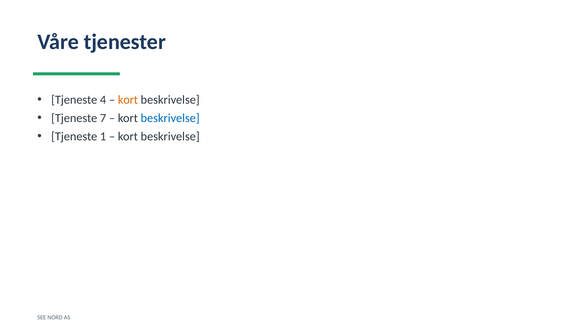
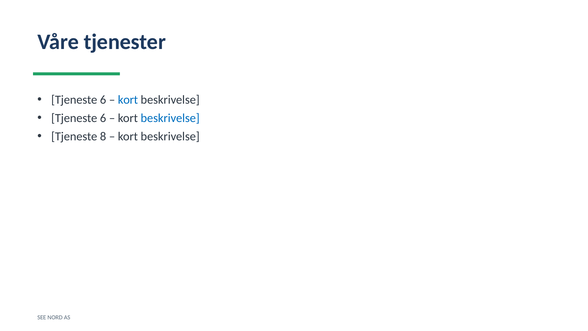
4: 4 -> 6 (103, 100)
kort colour: orange -> blue (128, 100)
7: 7 -> 6 (103, 118)
1: 1 -> 8 (103, 136)
